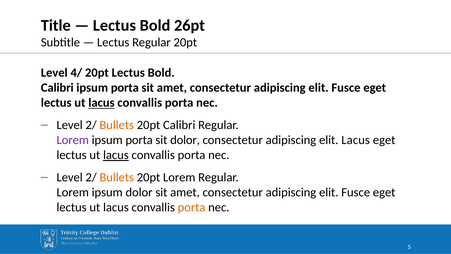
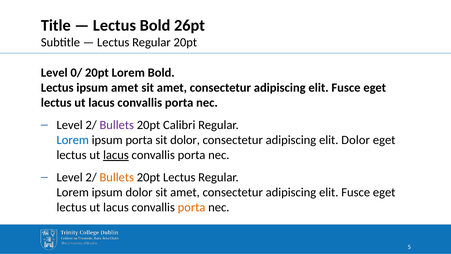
4/: 4/ -> 0/ (76, 73)
20pt Lectus: Lectus -> Lorem (128, 73)
Calibri: Calibri -> Lectus (57, 88)
porta: porta -> amet (125, 88)
lacus underline: present -> none (101, 103)
Bullets colour: orange -> purple (117, 125)
Lorem colour: purple -> blue (73, 140)
elit Lacus: Lacus -> Dolor (356, 140)
20pt Lorem: Lorem -> Lectus (179, 177)
